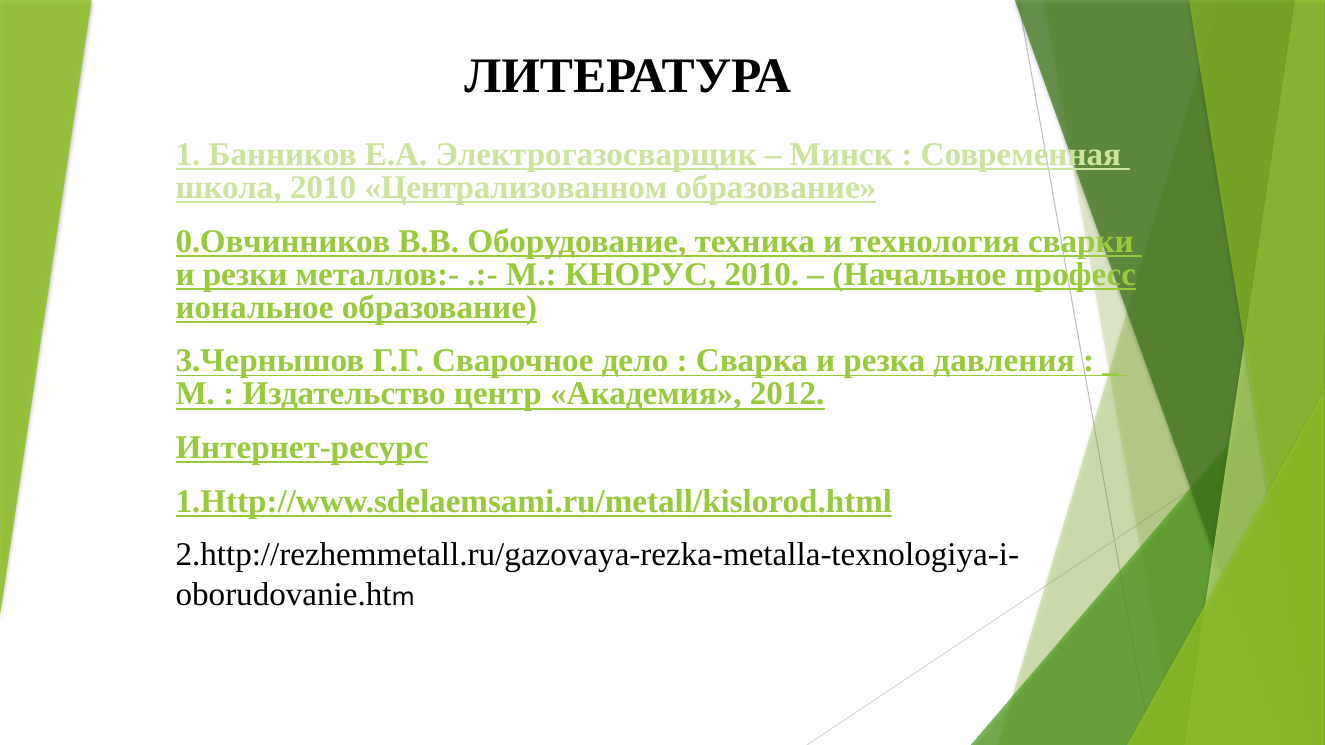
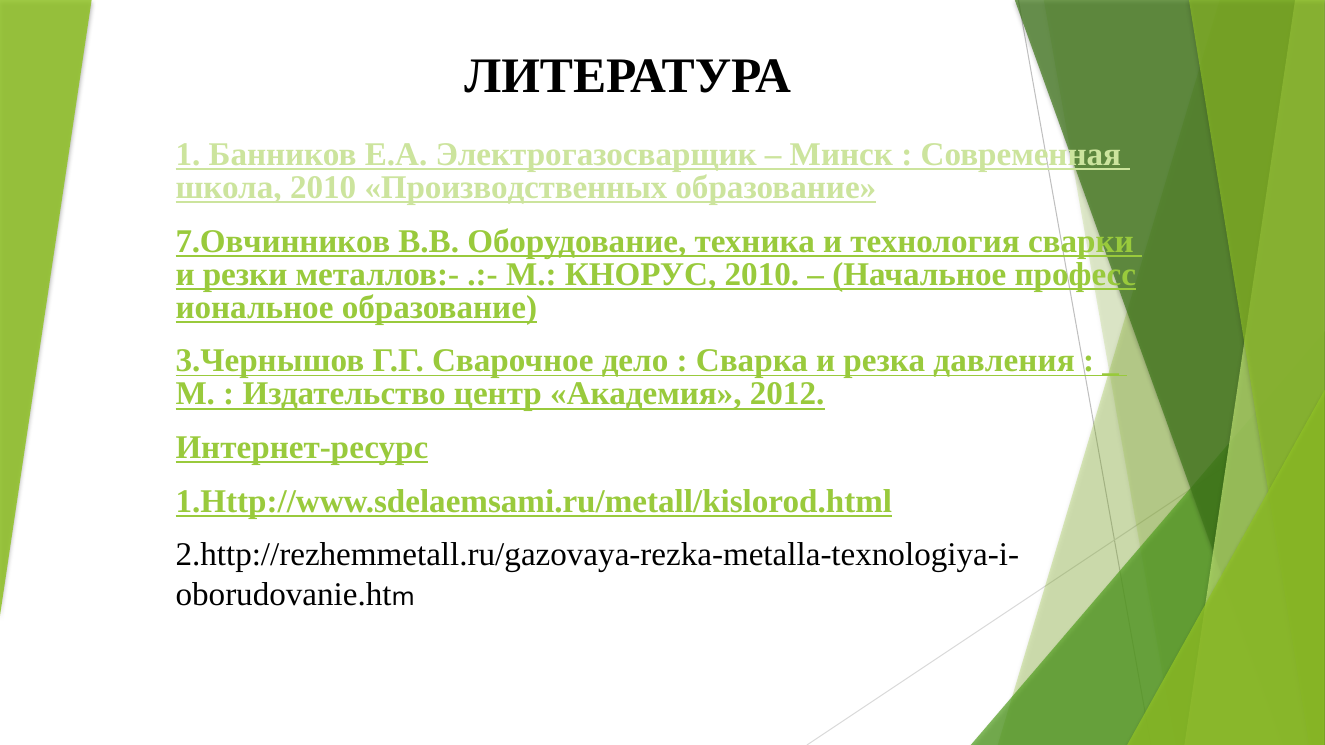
Централизованном: Централизованном -> Производственных (516, 188)
0.Овчинников: 0.Овчинников -> 7.Овчинников (283, 241)
